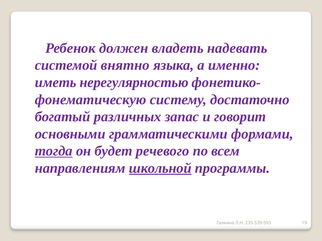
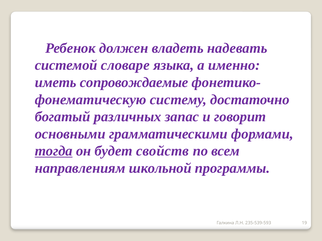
внятно: внятно -> словаре (125, 65)
нерегулярностью: нерегулярностью -> сопровождаемые (134, 83)
речевого: речевого -> свойств (163, 151)
школьной underline: present -> none (160, 168)
